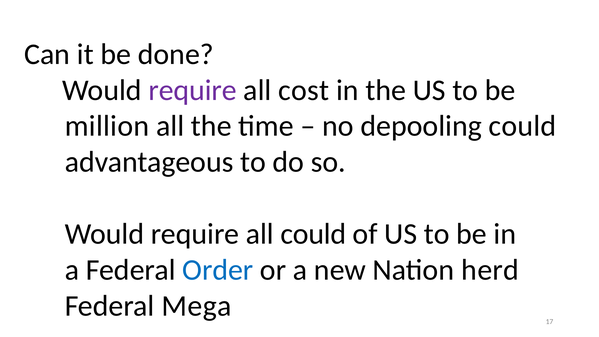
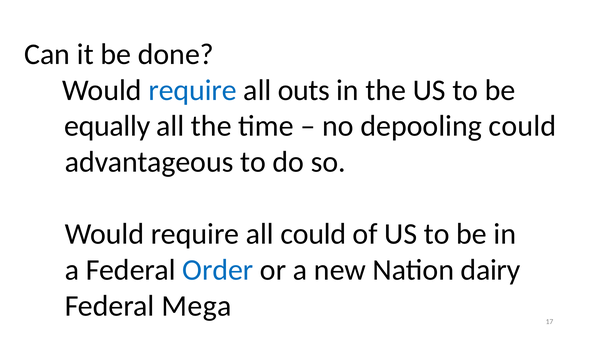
require colour: purple -> blue (193, 90)
cost: cost -> outs (304, 90)
million: million -> equally (107, 126)
herd: herd -> dairy (490, 270)
